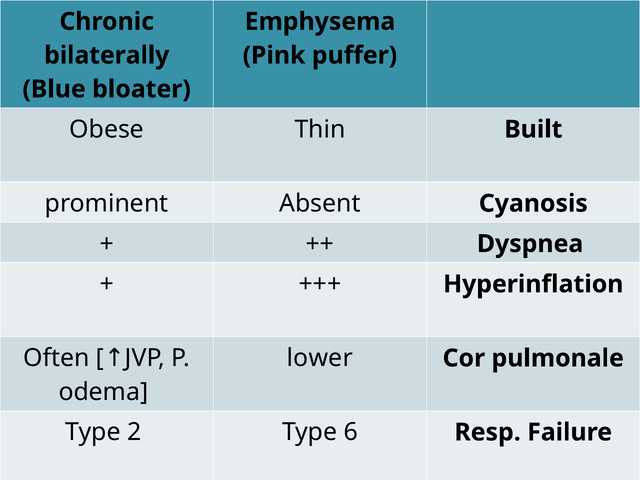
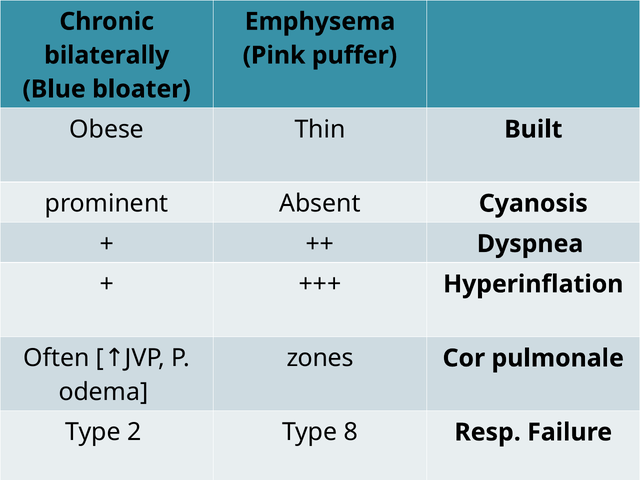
lower: lower -> zones (320, 358)
6: 6 -> 8 (351, 432)
